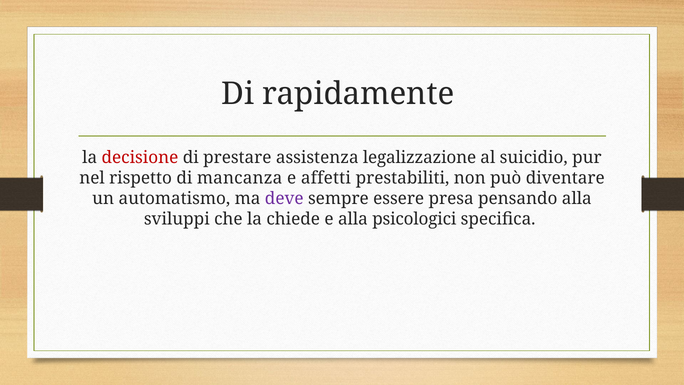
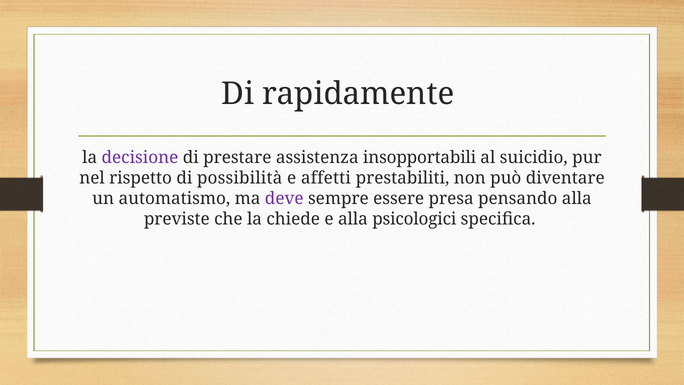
decisione colour: red -> purple (140, 157)
legalizzazione: legalizzazione -> insopportabili (420, 157)
mancanza: mancanza -> possibilità (240, 178)
sviluppi: sviluppi -> previste (177, 219)
